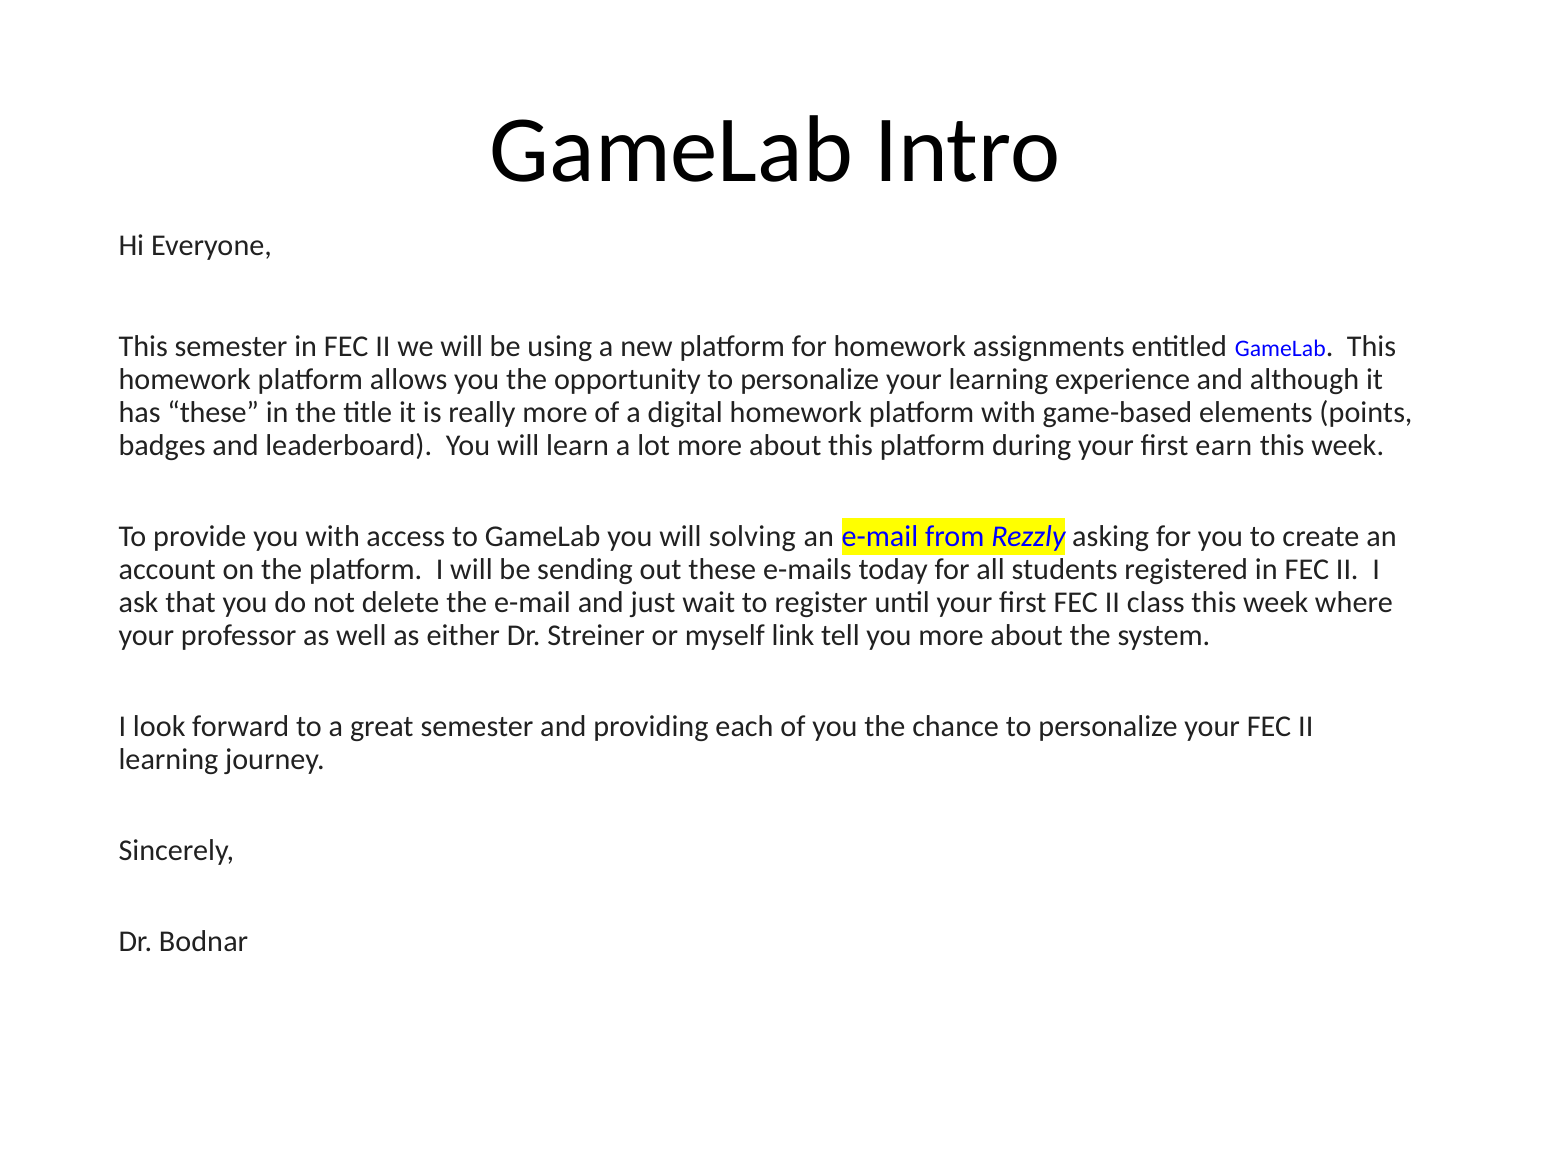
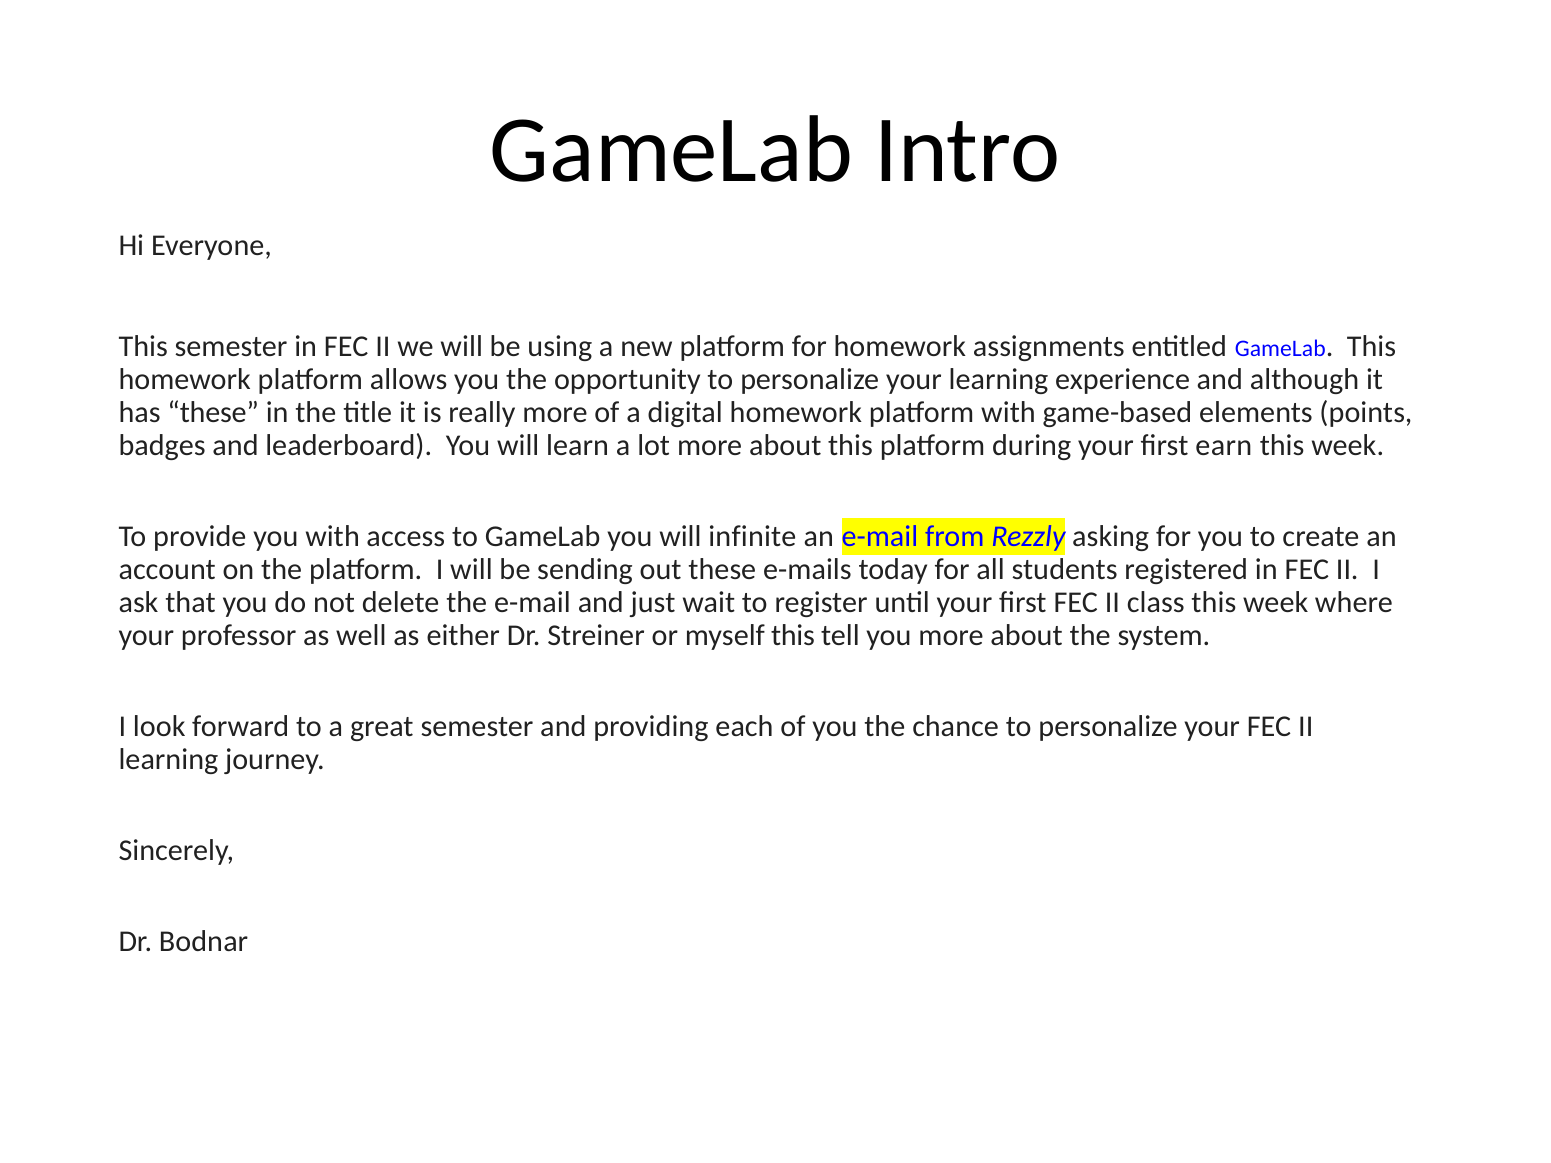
solving: solving -> infinite (752, 537)
myself link: link -> this (793, 636)
